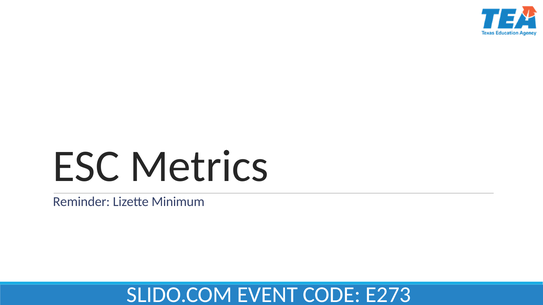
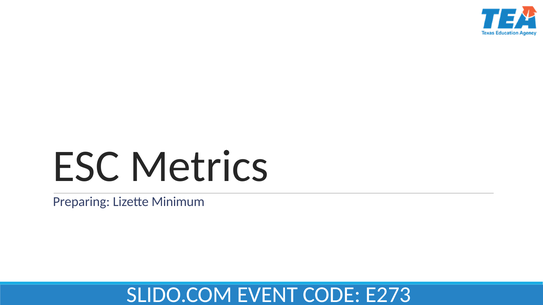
Reminder: Reminder -> Preparing (81, 202)
